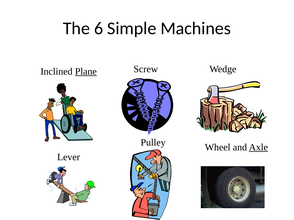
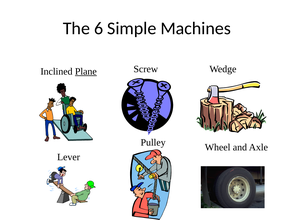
Axle underline: present -> none (258, 148)
